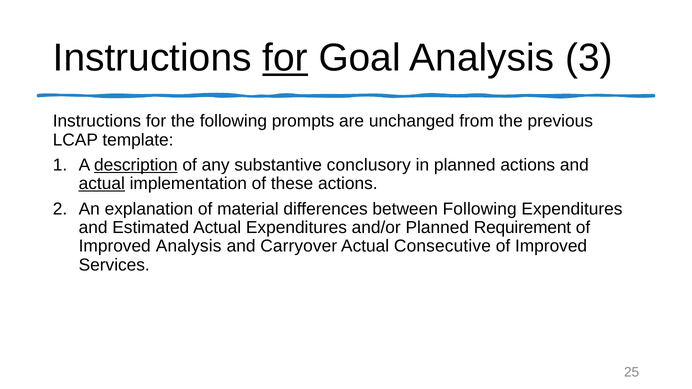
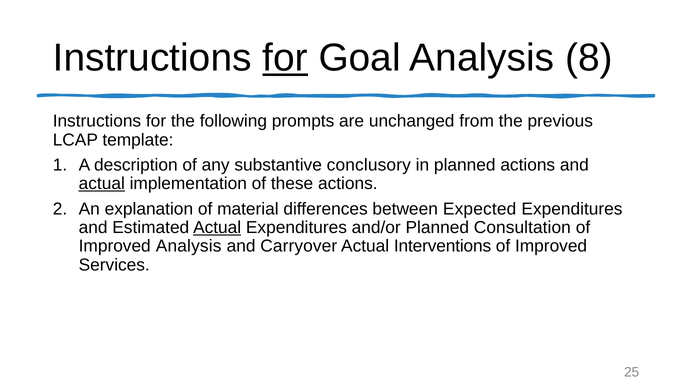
3: 3 -> 8 (589, 58)
description underline: present -> none (136, 165)
between Following: Following -> Expected (480, 209)
Actual underline: none -> present (217, 228)
Requirement: Requirement -> Consultation (522, 228)
Consecutive: Consecutive -> Interventions (443, 246)
